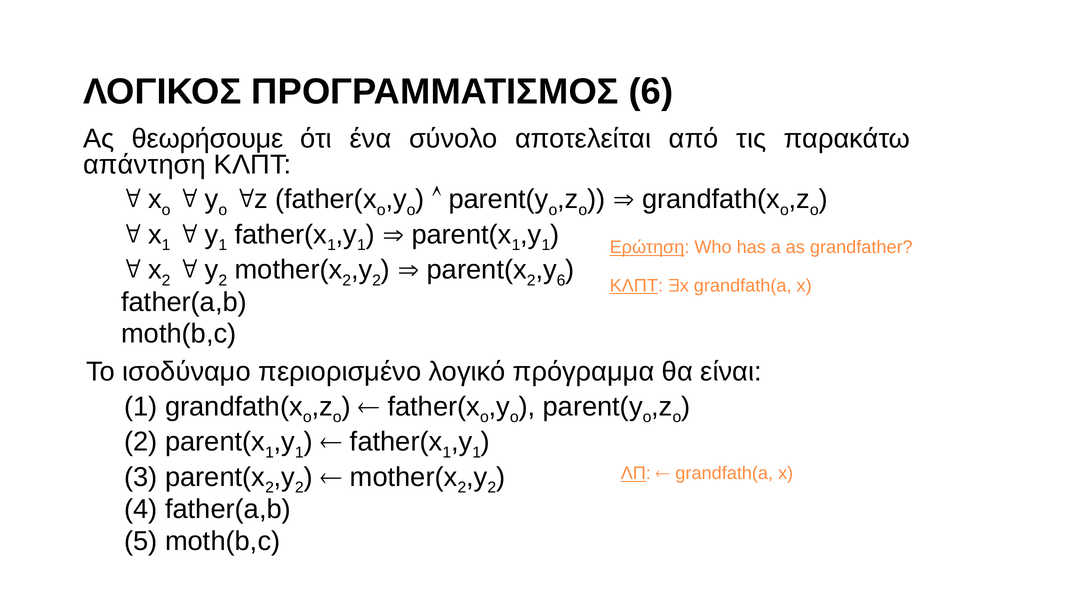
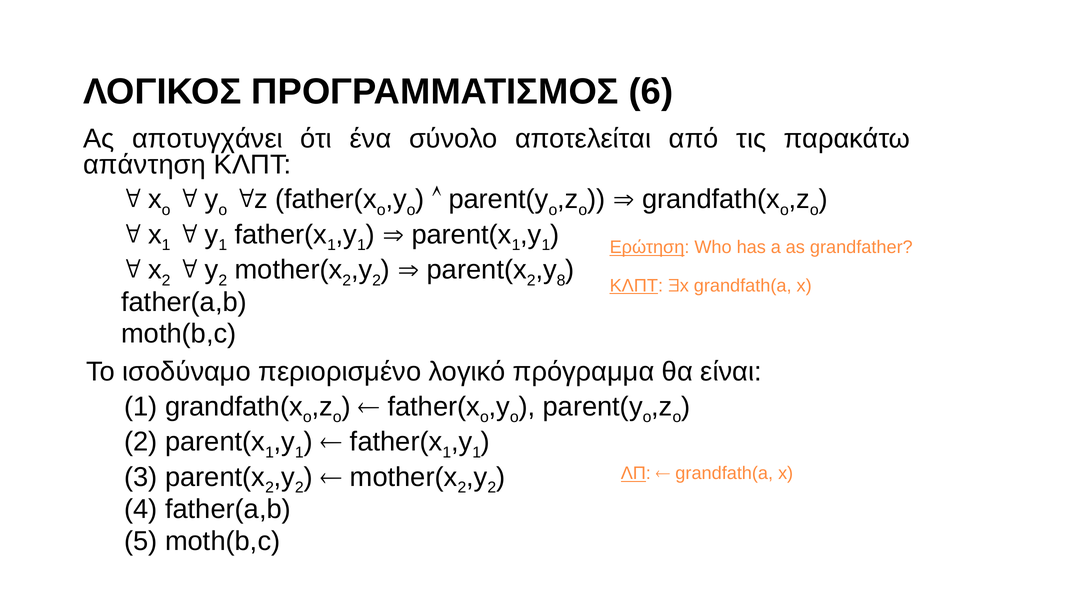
θεωρήσουμε: θεωρήσουμε -> αποτυγχάνει (207, 138)
6: 6 -> 8 (561, 280)
